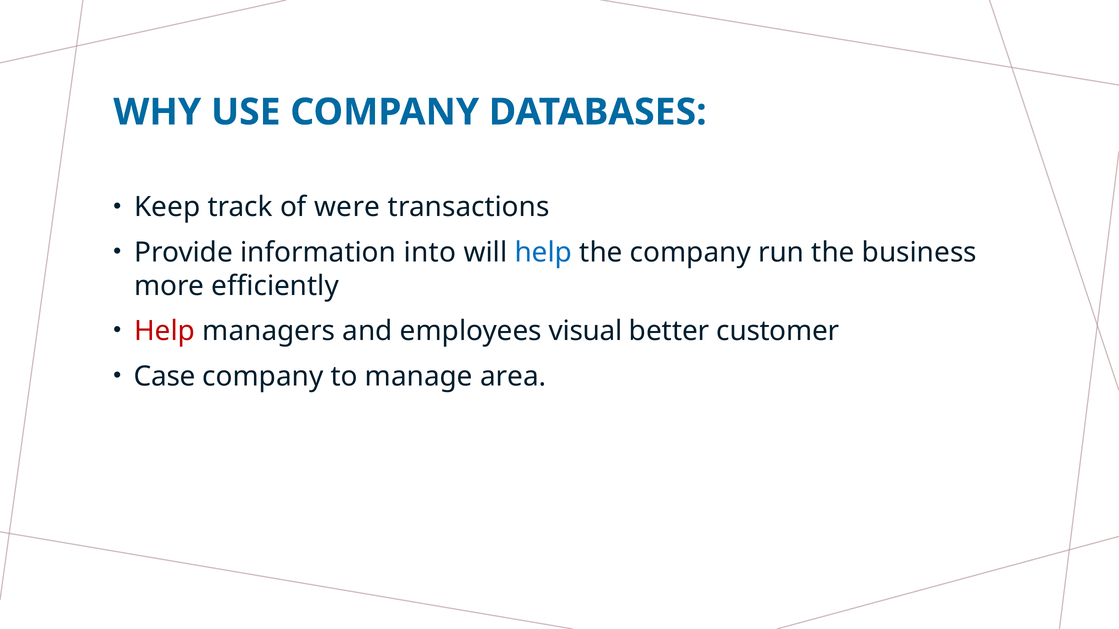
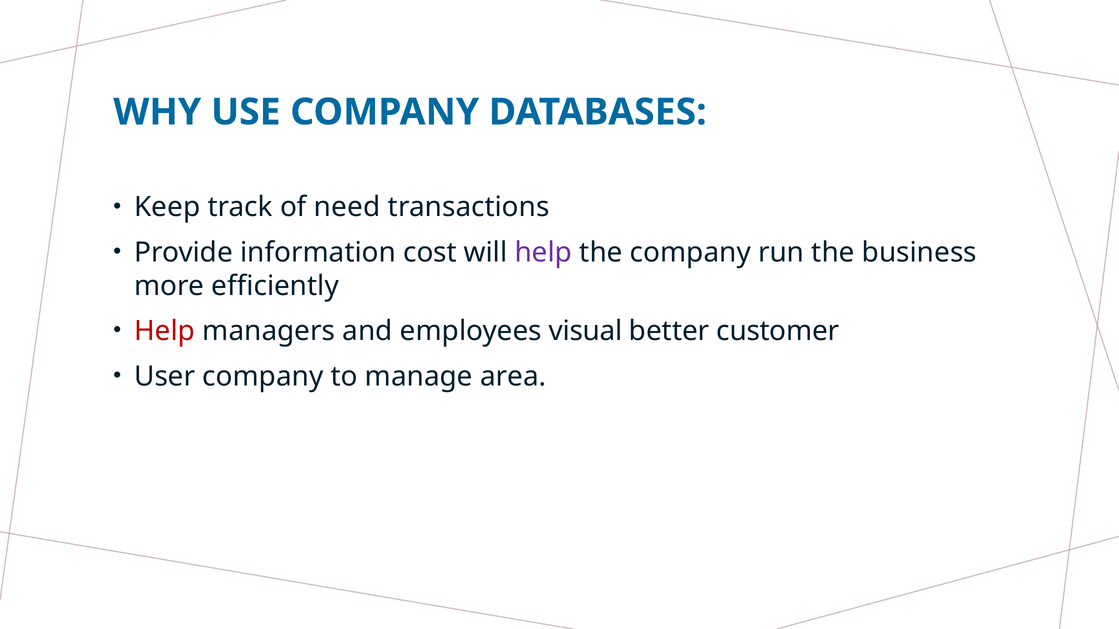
were: were -> need (347, 207)
into: into -> cost (430, 253)
help colour: blue -> purple (543, 253)
Case: Case -> User (165, 377)
